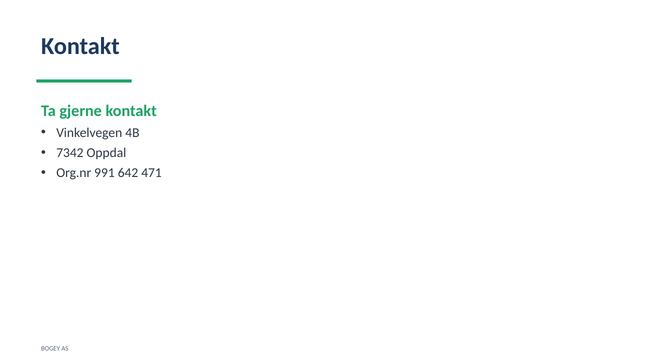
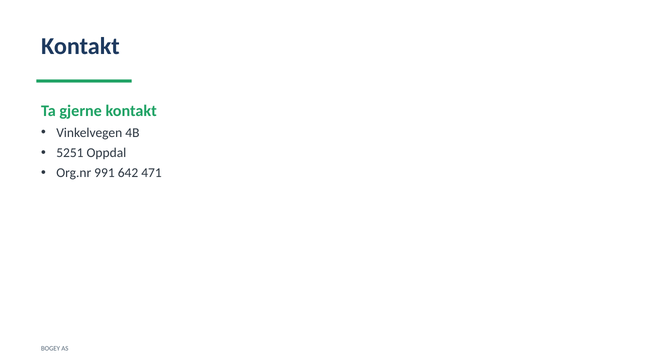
7342: 7342 -> 5251 (70, 153)
